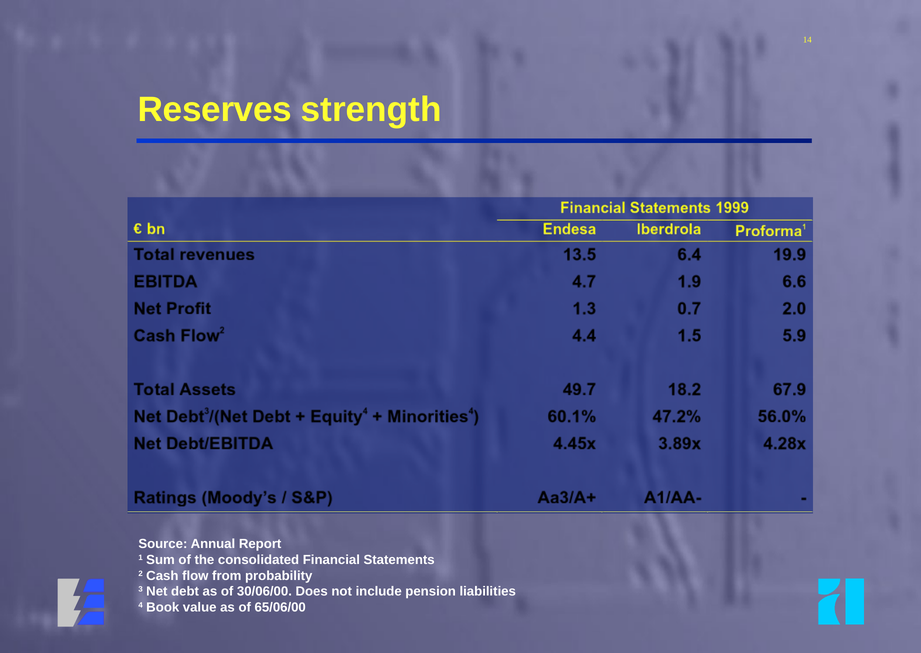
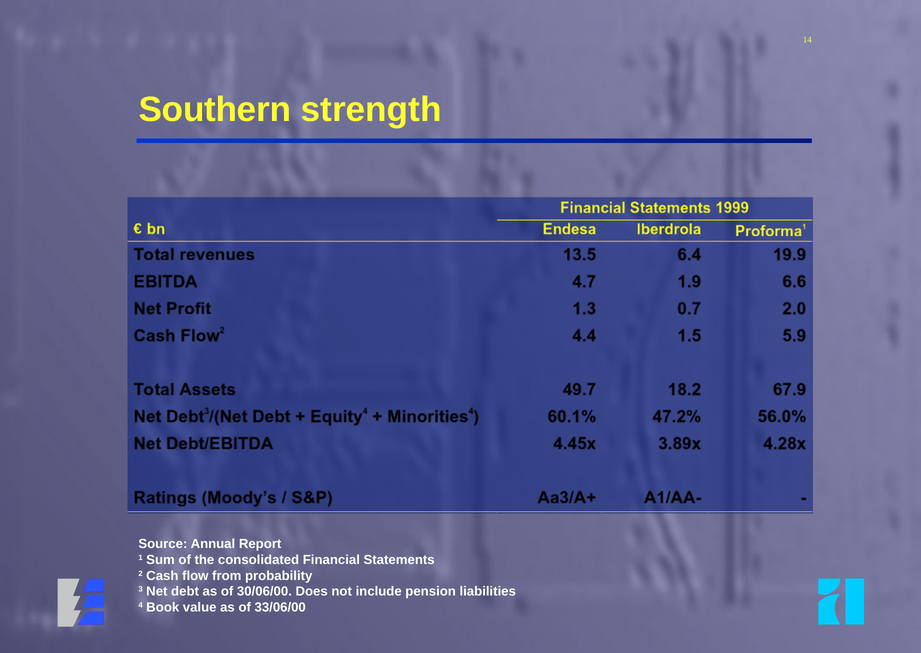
Reserves: Reserves -> Southern (215, 110)
65/06/00: 65/06/00 -> 33/06/00 (280, 608)
